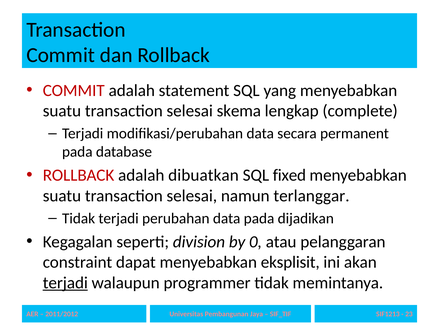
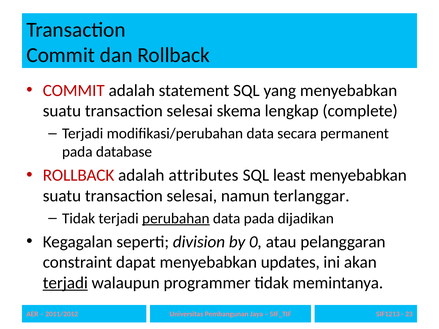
dibuatkan: dibuatkan -> attributes (203, 175)
fixed: fixed -> least (289, 175)
perubahan underline: none -> present (176, 219)
eksplisit: eksplisit -> updates (290, 262)
